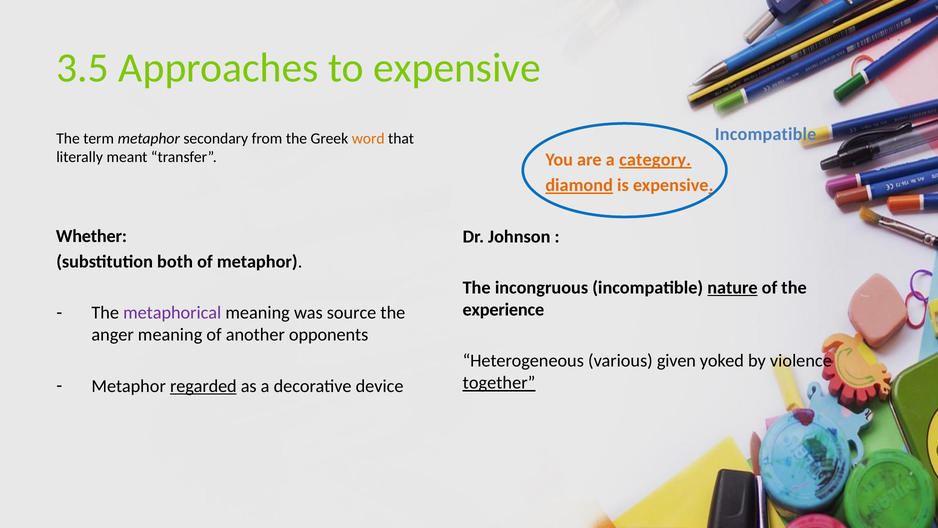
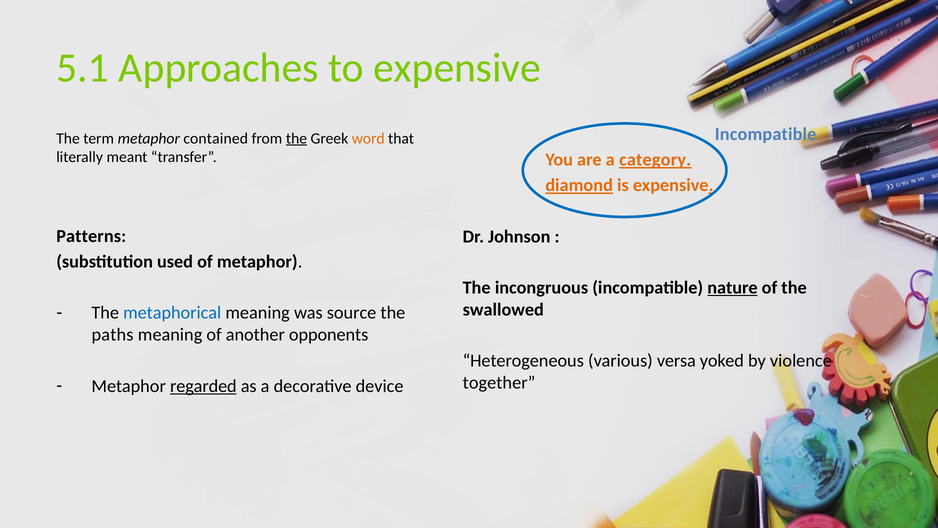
3.5: 3.5 -> 5.1 (83, 68)
secondary: secondary -> contained (216, 138)
the underline: none -> present (297, 138)
Whether: Whether -> Patterns (91, 236)
both: both -> used (175, 262)
experience: experience -> swallowed (503, 310)
metaphorical colour: purple -> blue (172, 313)
anger: anger -> paths (113, 335)
given: given -> versa (676, 361)
together underline: present -> none (499, 383)
